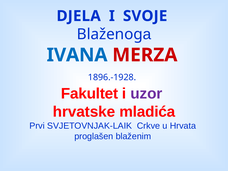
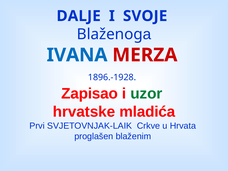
DJELA: DJELA -> DALJE (79, 16)
Fakultet: Fakultet -> Zapisao (90, 94)
uzor colour: purple -> green (146, 94)
